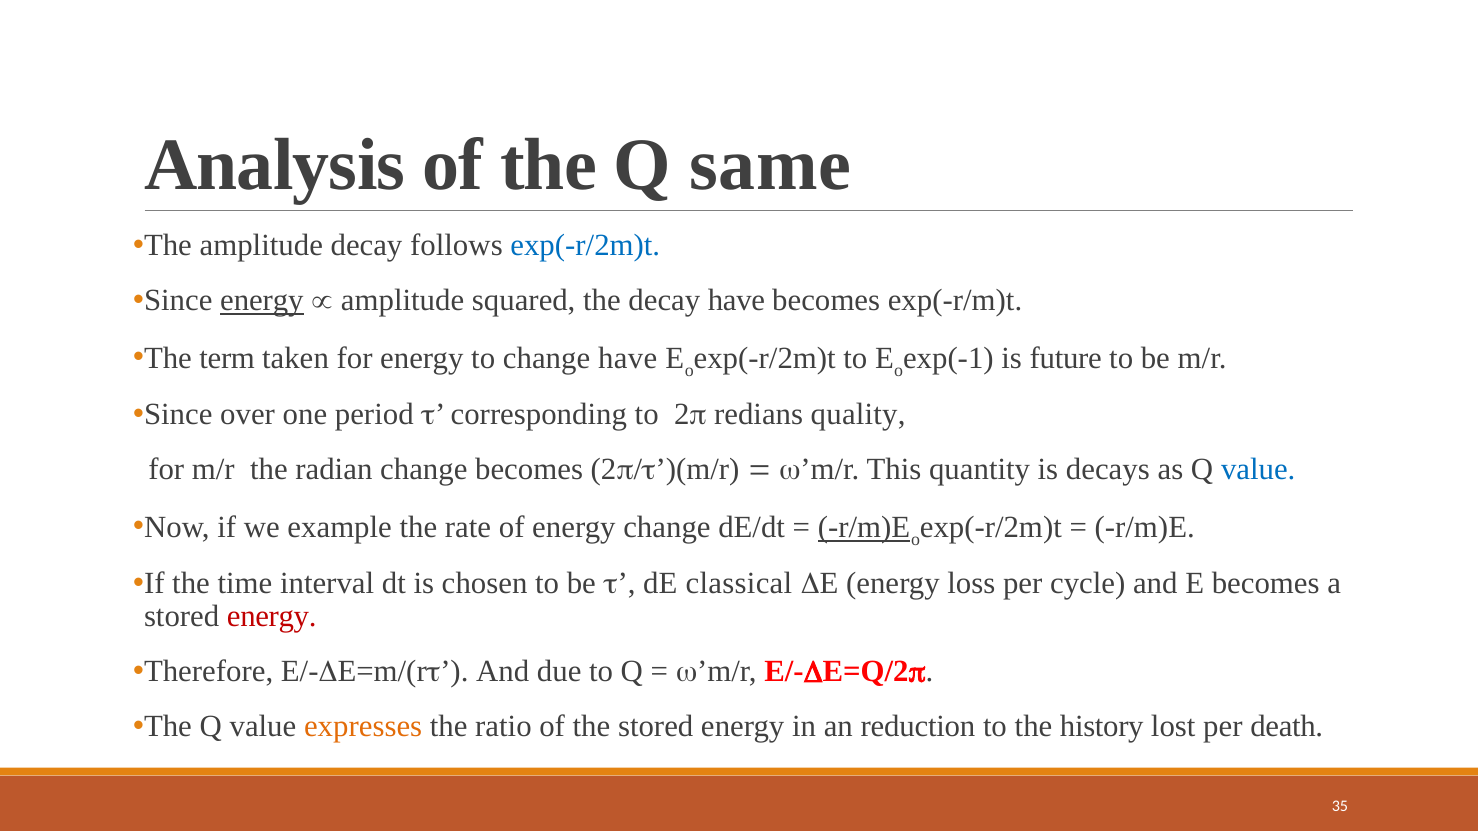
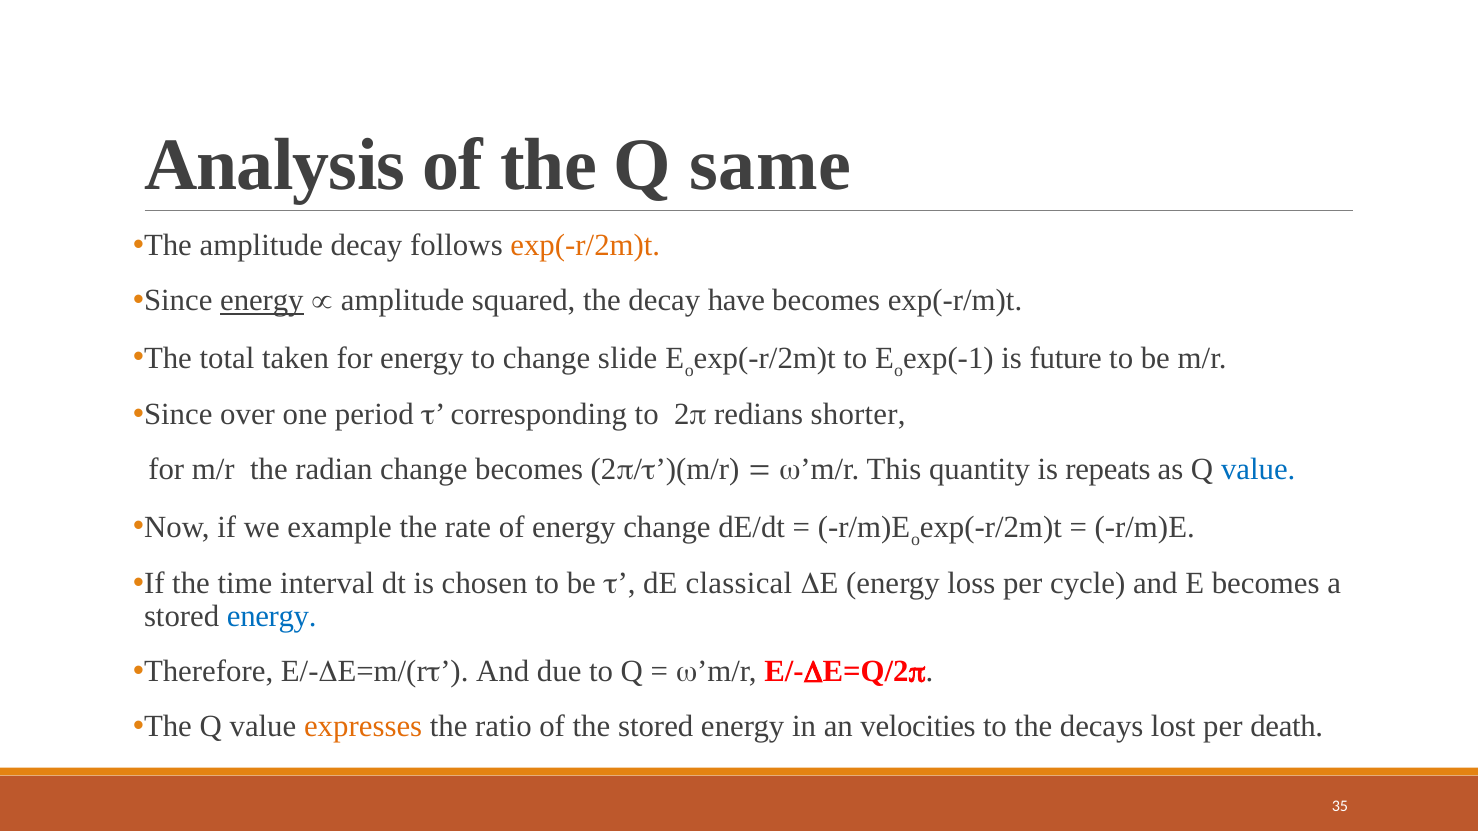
exp(-r/2m)t colour: blue -> orange (585, 246)
term: term -> total (227, 359)
change have: have -> slide (628, 359)
quality: quality -> shorter (858, 415)
decays: decays -> repeats (1108, 470)
r/m)E underline: present -> none (864, 528)
energy colour: red -> blue (272, 617)
reduction: reduction -> velocities (918, 727)
history: history -> decays (1102, 727)
